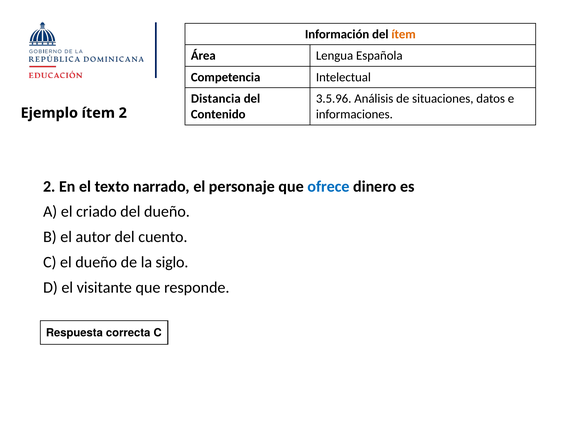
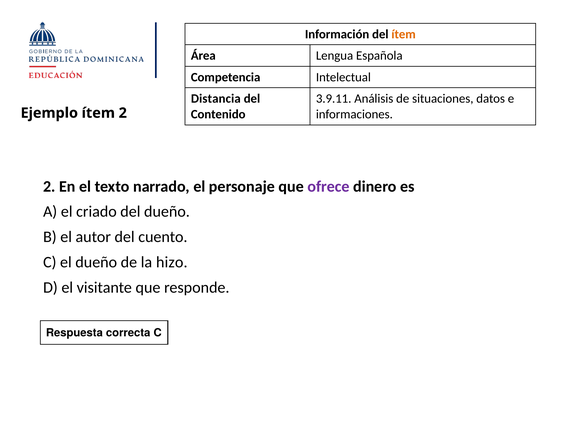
3.5.96: 3.5.96 -> 3.9.11 (334, 99)
ofrece colour: blue -> purple (329, 186)
siglo: siglo -> hizo (172, 262)
